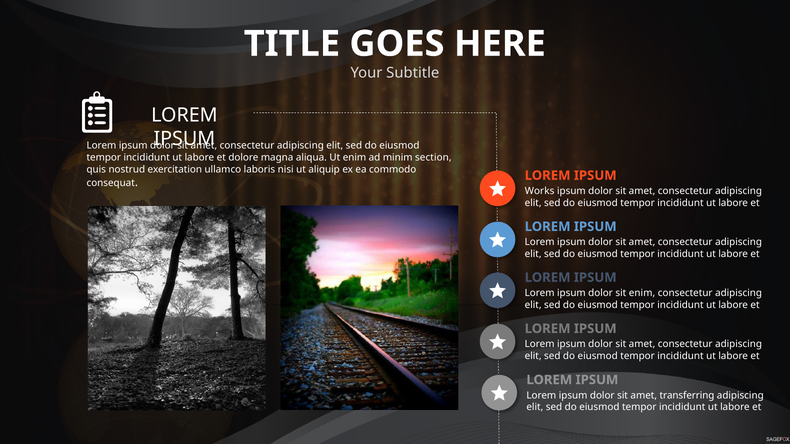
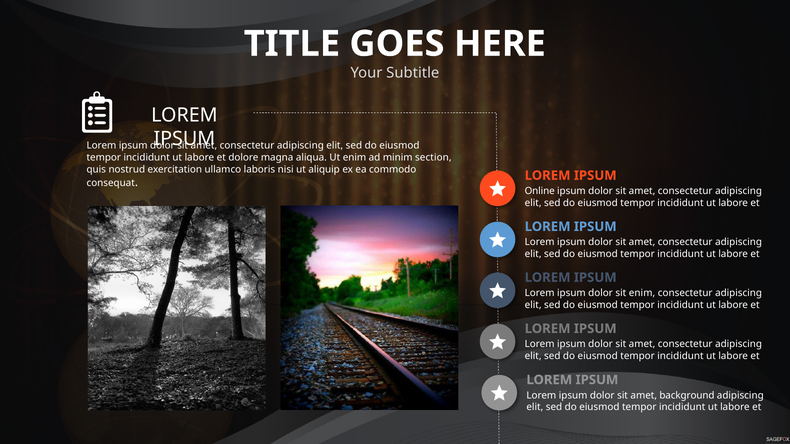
Works: Works -> Online (540, 191)
transferring: transferring -> background (687, 396)
